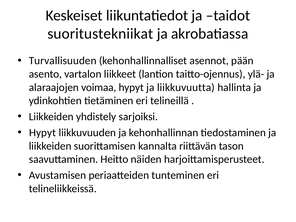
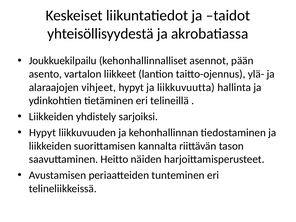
suoritustekniikat: suoritustekniikat -> yhteisöllisyydestä (100, 34)
Turvallisuuden: Turvallisuuden -> Joukkuekilpailu (63, 61)
voimaa: voimaa -> vihjeet (99, 87)
